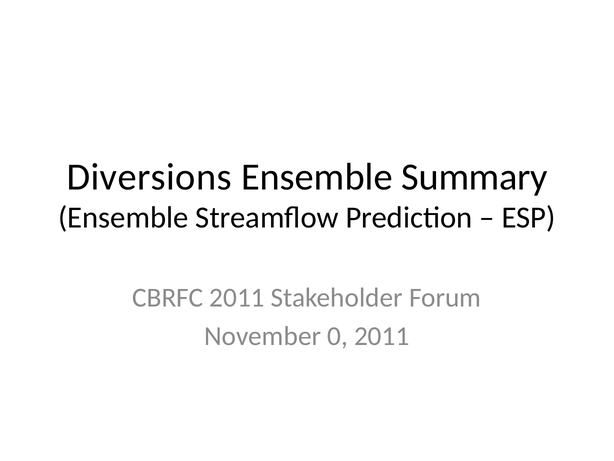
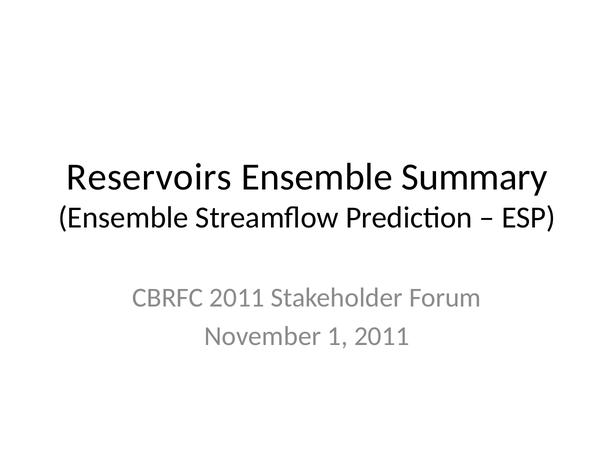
Diversions: Diversions -> Reservoirs (149, 177)
0: 0 -> 1 (338, 336)
